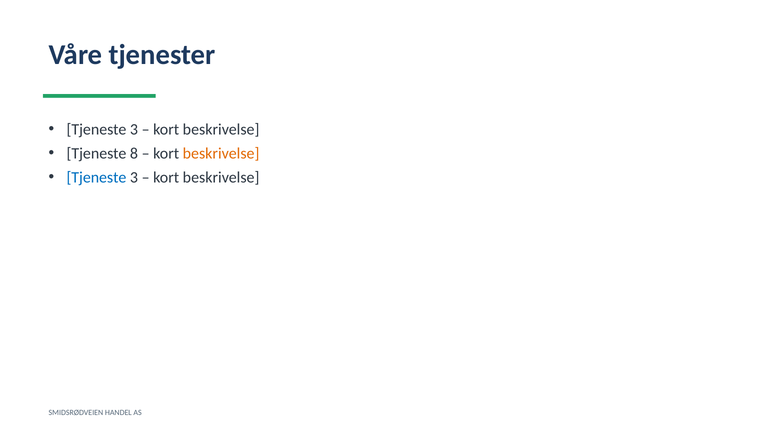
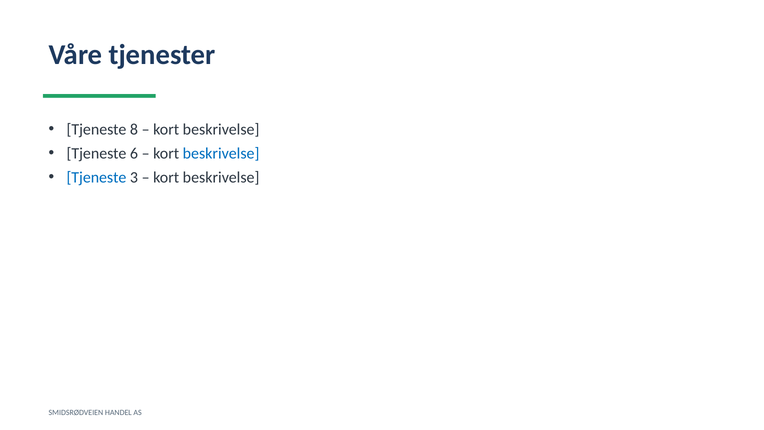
3: 3 -> 8 (134, 129)
8: 8 -> 6 (134, 153)
beskrivelse colour: orange -> blue (221, 153)
